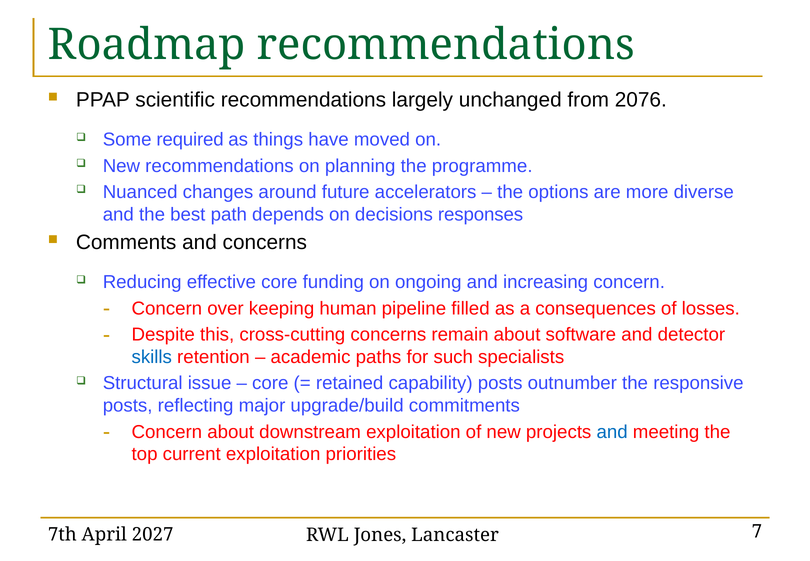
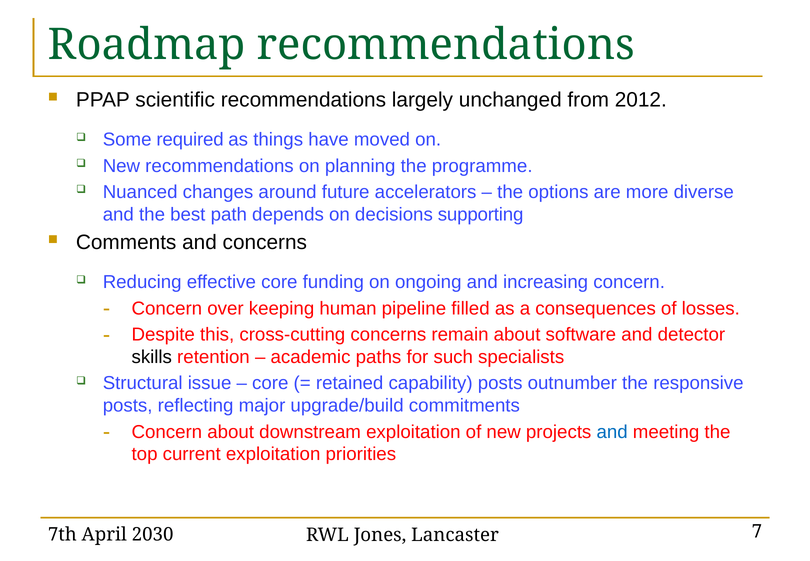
2076: 2076 -> 2012 (641, 100)
responses: responses -> supporting (481, 214)
skills colour: blue -> black (152, 357)
2027: 2027 -> 2030 (153, 534)
